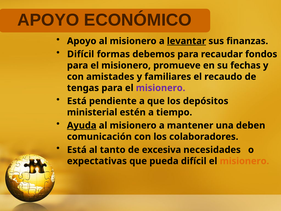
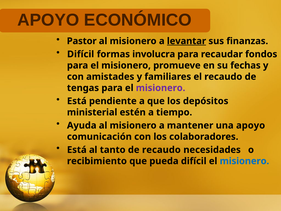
Apoyo: Apoyo -> Pastor (82, 41)
debemos: debemos -> involucra (154, 54)
Ayuda underline: present -> none (82, 125)
una deben: deben -> apoyo (251, 125)
de excesiva: excesiva -> recaudo (161, 150)
expectativas: expectativas -> recibimiento (97, 161)
misionero colour: orange -> blue (244, 161)
